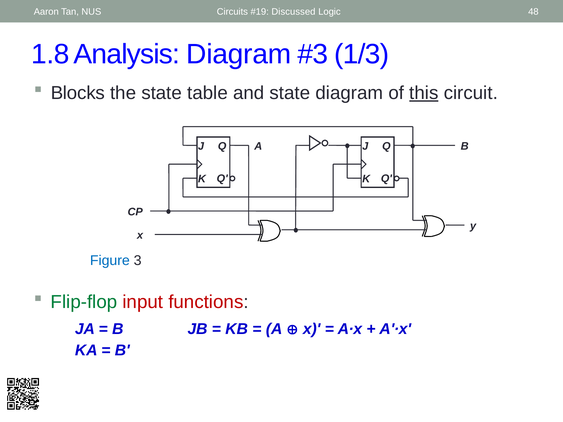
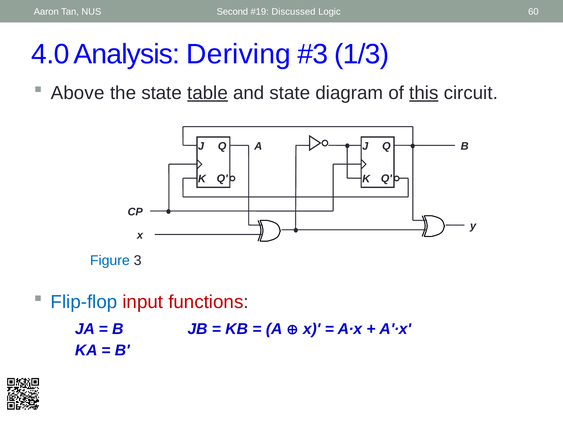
Circuits: Circuits -> Second (232, 12)
48: 48 -> 60 (533, 12)
1.8: 1.8 -> 4.0 (50, 54)
Analysis Diagram: Diagram -> Deriving (239, 54)
Blocks: Blocks -> Above (78, 93)
table underline: none -> present (208, 93)
Flip-flop colour: green -> blue (84, 302)
